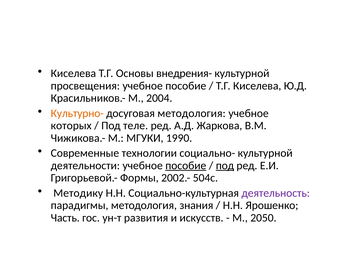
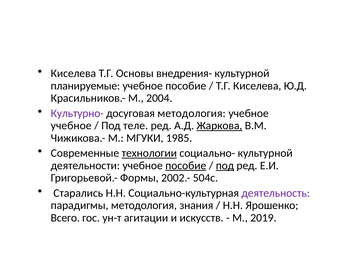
просвещения: просвещения -> планируемые (85, 86)
Культурно- colour: orange -> purple (77, 113)
которых: которых -> учебное (71, 126)
Жаркова underline: none -> present (219, 126)
1990: 1990 -> 1985 (179, 138)
технологии underline: none -> present (149, 153)
Методику: Методику -> Старались (78, 193)
Часть: Часть -> Всего (65, 218)
развития: развития -> агитации (146, 218)
2050: 2050 -> 2019 (263, 218)
